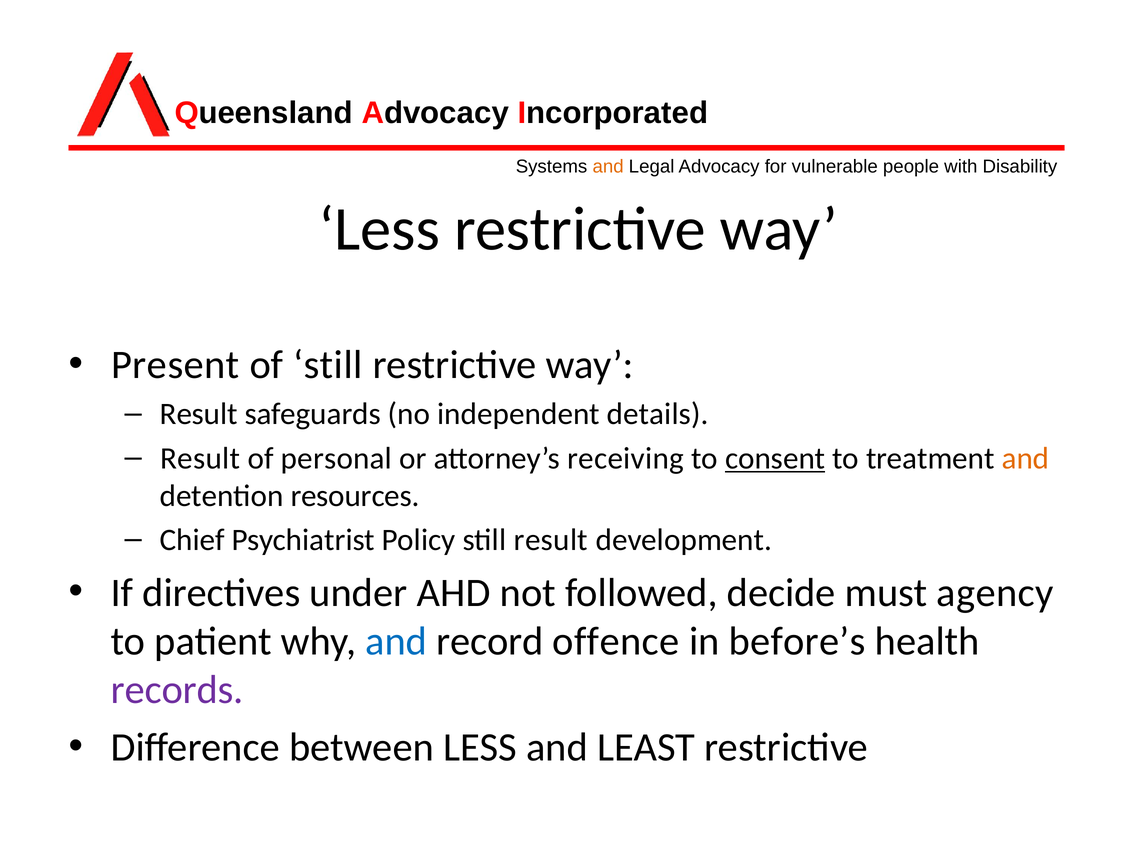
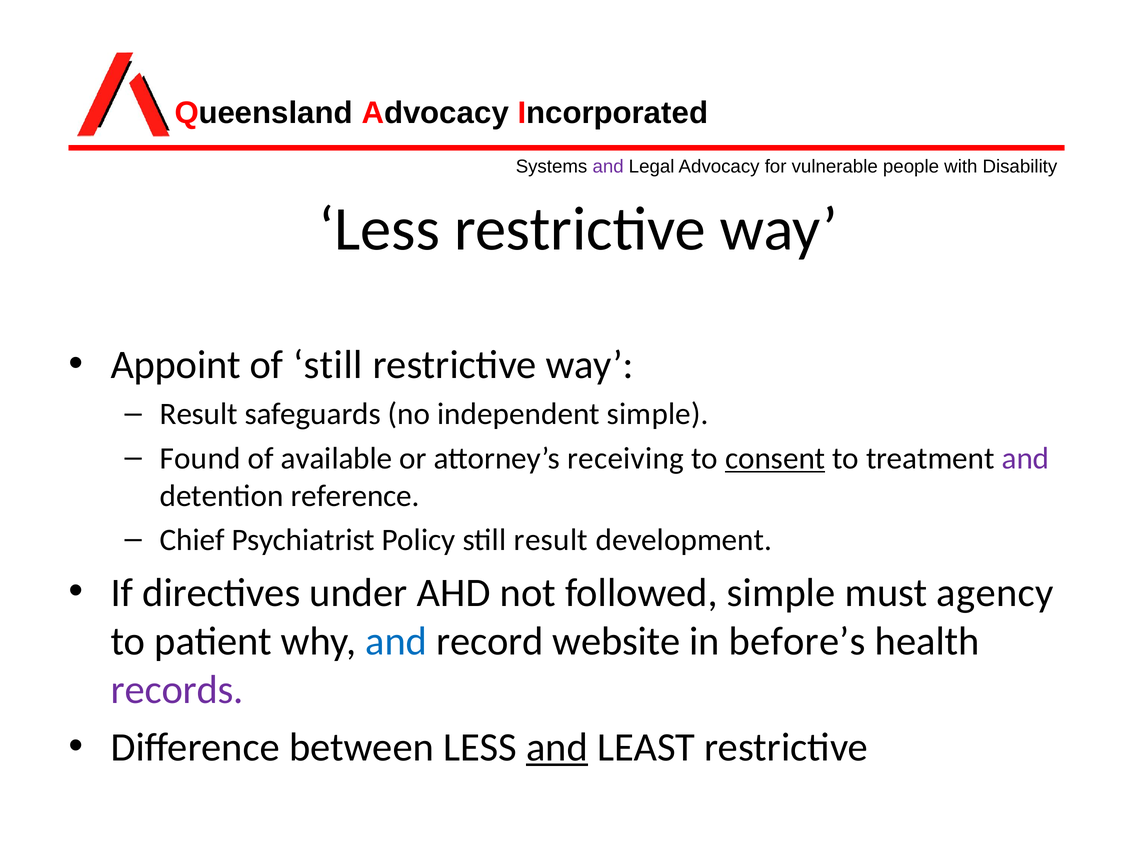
and colour: orange -> purple (608, 167)
Present: Present -> Appoint (176, 365)
independent details: details -> simple (658, 414)
Result: Result -> Found (200, 459)
personal: personal -> available (337, 459)
and colour: orange -> purple (1025, 459)
resources: resources -> reference (355, 496)
followed decide: decide -> simple (781, 593)
offence: offence -> website (616, 642)
and underline: none -> present (557, 748)
